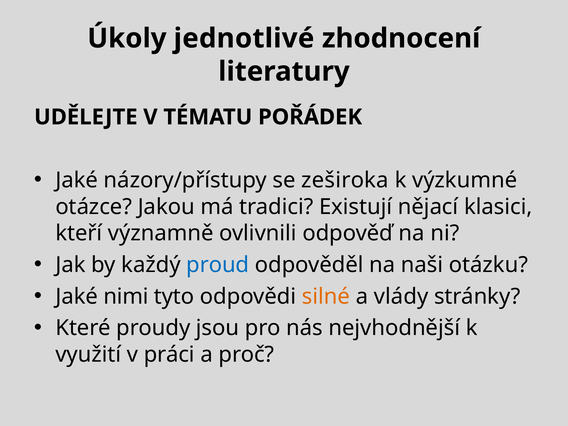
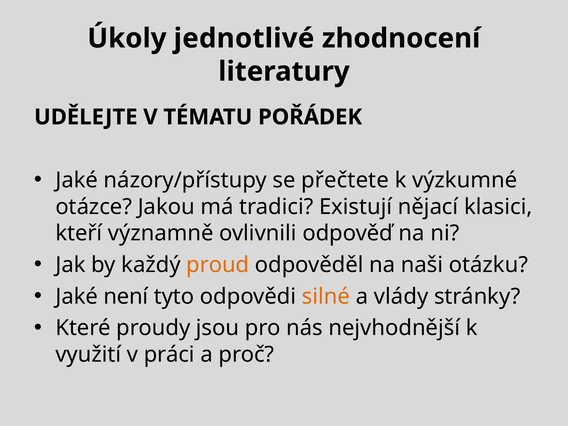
zeširoka: zeširoka -> přečtete (345, 180)
proud colour: blue -> orange (218, 265)
nimi: nimi -> není (126, 296)
